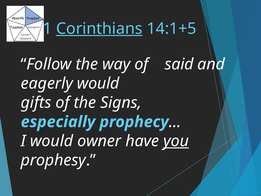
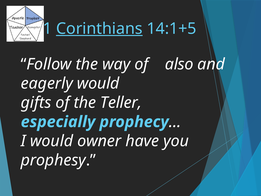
said: said -> also (179, 64)
Signs: Signs -> Teller (121, 103)
you underline: present -> none (176, 141)
